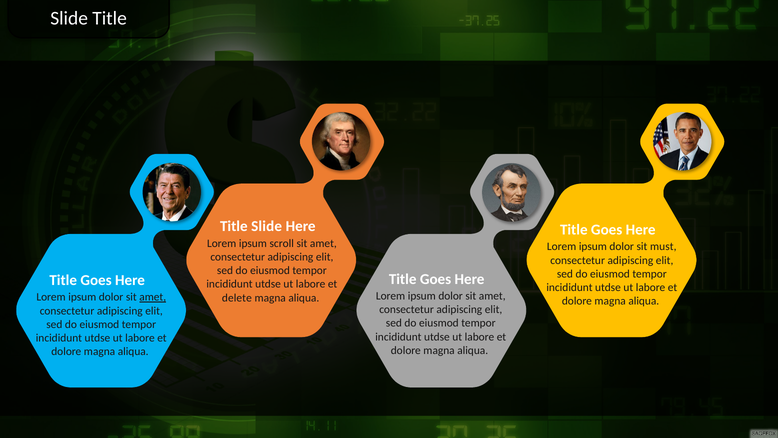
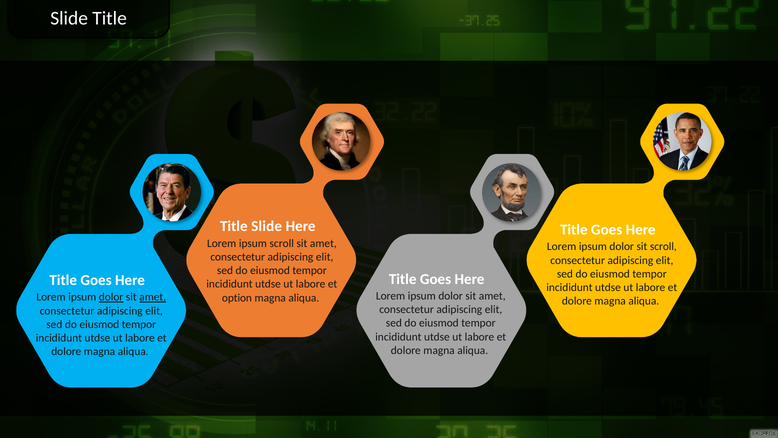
sit must: must -> scroll (663, 246)
dolor underline: none -> present (111, 297)
delete: delete -> option (237, 298)
